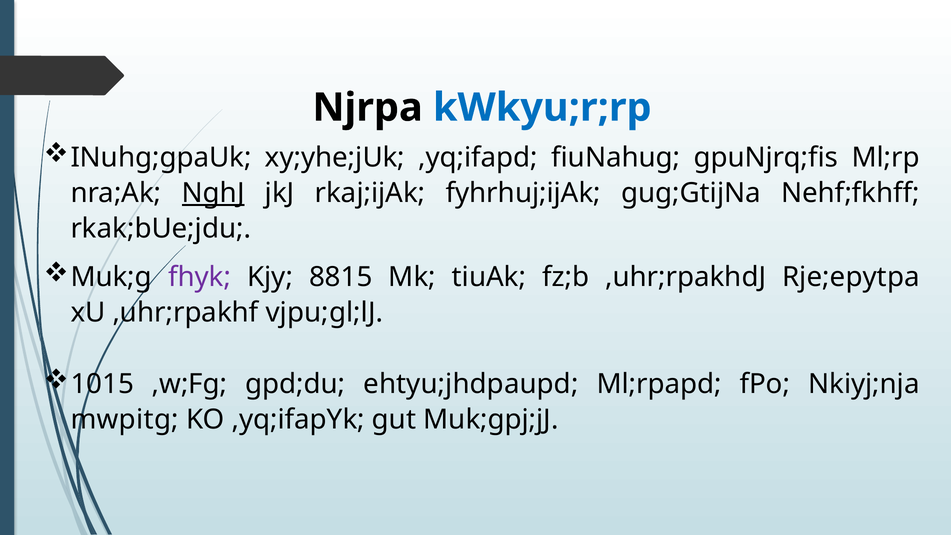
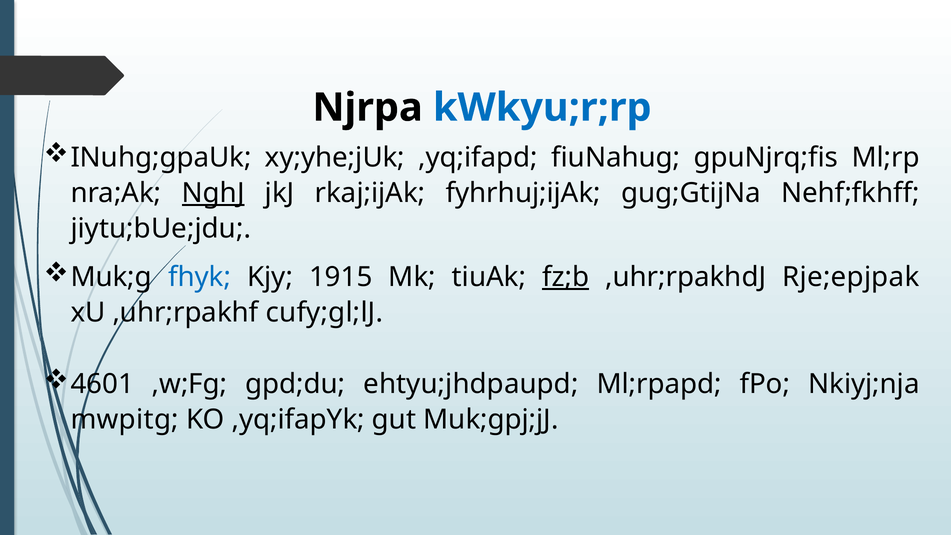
rkak;bUe;jdu: rkak;bUe;jdu -> jiytu;bUe;jdu (161, 229)
fhyk colour: purple -> blue (200, 277)
8815: 8815 -> 1915 (341, 277)
fz;b underline: none -> present (566, 277)
Rje;epytpa: Rje;epytpa -> Rje;epjpak (851, 277)
vjpu;gl;lJ: vjpu;gl;lJ -> cufy;gl;lJ (324, 313)
1015: 1015 -> 4601 (102, 384)
